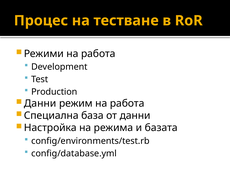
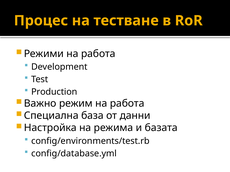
Данни: Данни -> Важно (40, 104)
